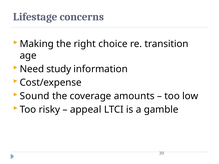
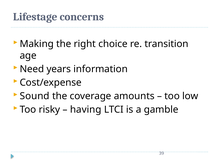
study: study -> years (59, 69)
appeal: appeal -> having (86, 110)
